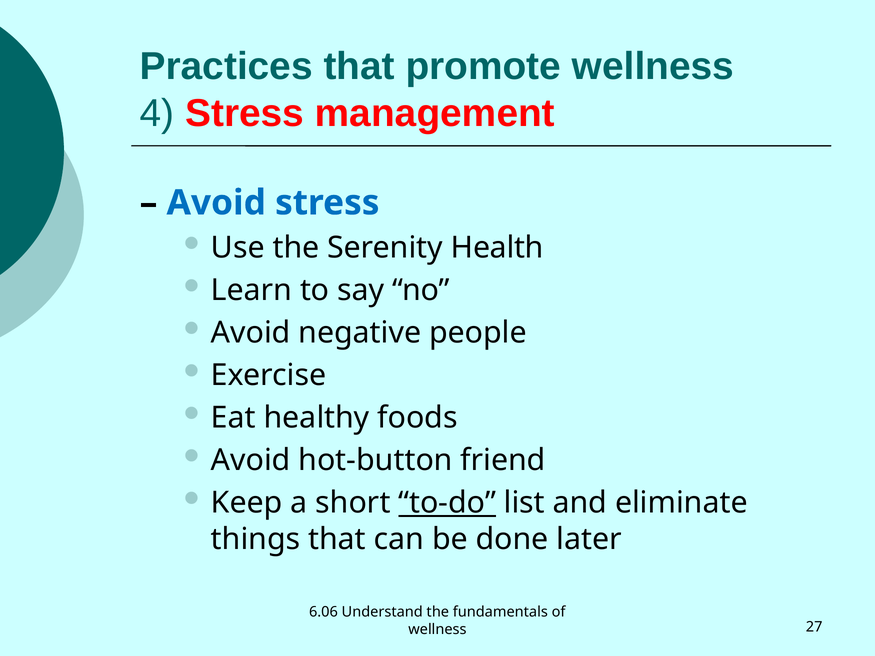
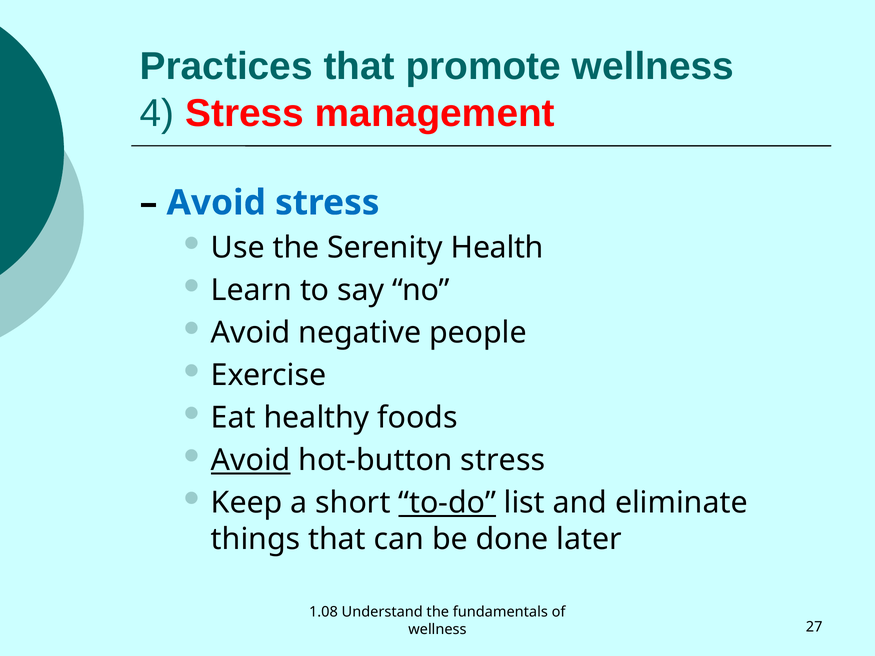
Avoid underline: none -> present (251, 461)
hot-button friend: friend -> stress (503, 461)
6.06: 6.06 -> 1.08 (323, 612)
